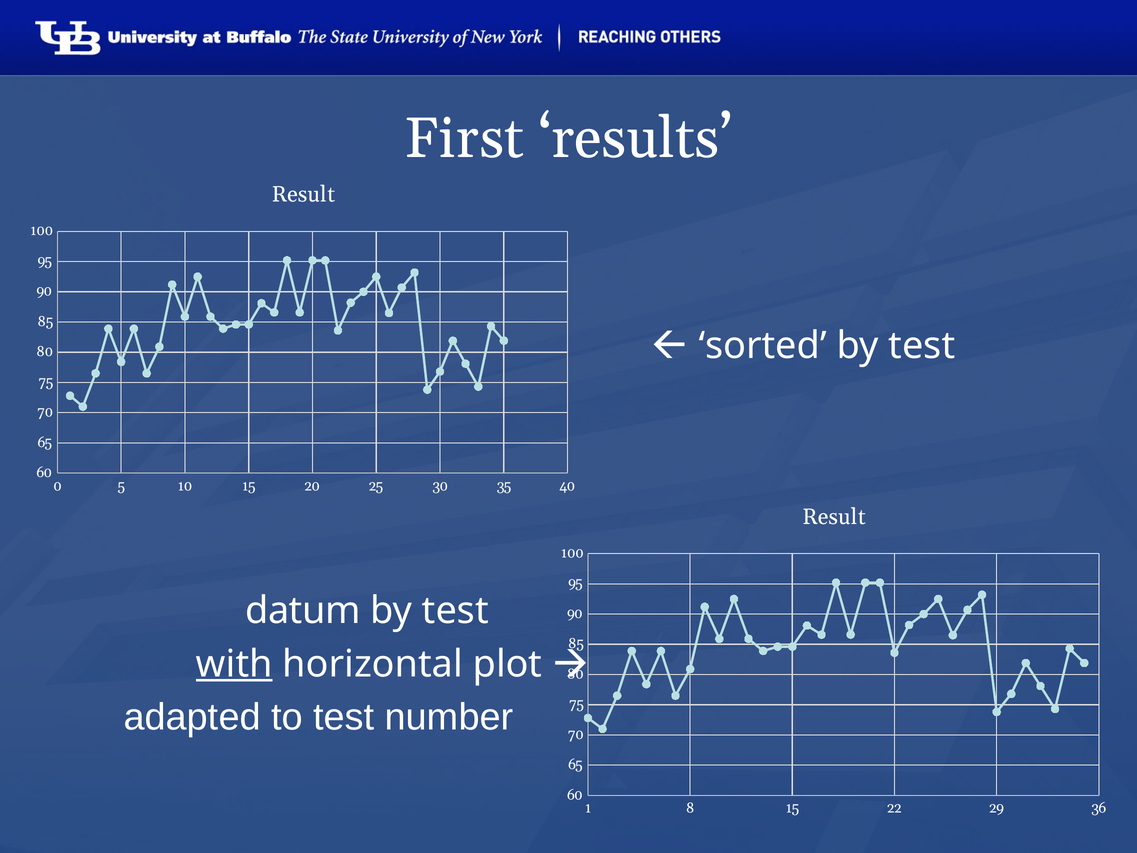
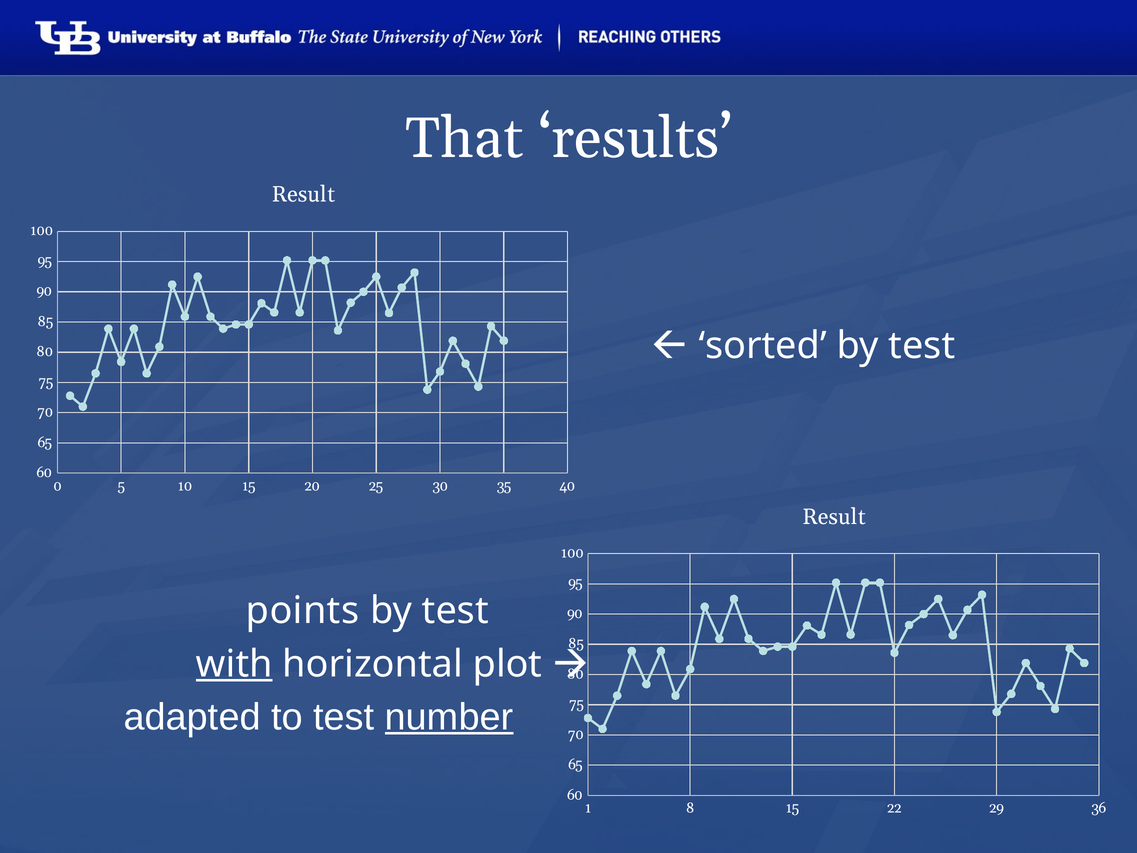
First: First -> That (464, 138)
datum: datum -> points (303, 611)
number underline: none -> present (449, 717)
